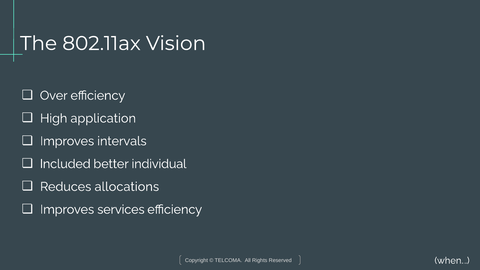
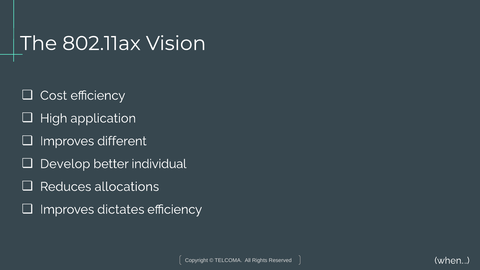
Over: Over -> Cost (54, 96)
intervals: intervals -> different (122, 141)
Included: Included -> Develop (65, 164)
services: services -> dictates (121, 209)
